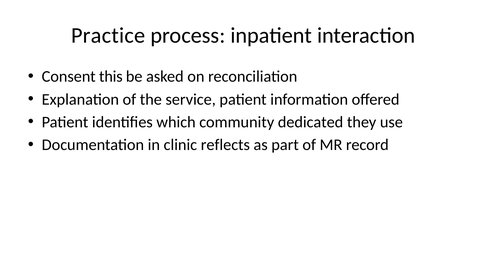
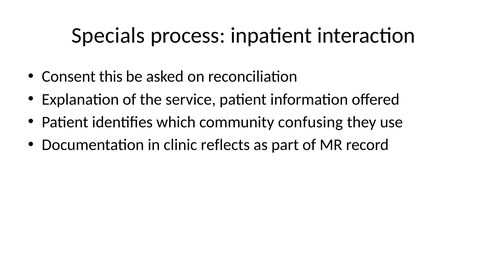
Practice: Practice -> Specials (108, 35)
dedicated: dedicated -> confusing (310, 122)
